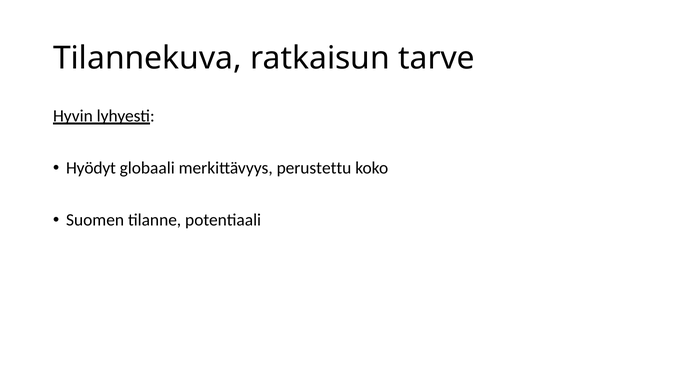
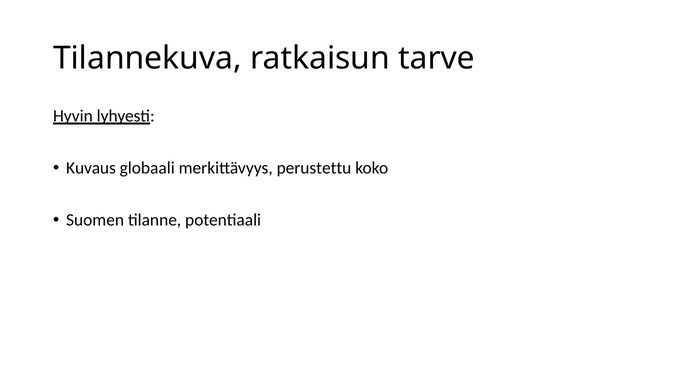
Hyödyt: Hyödyt -> Kuvaus (91, 168)
